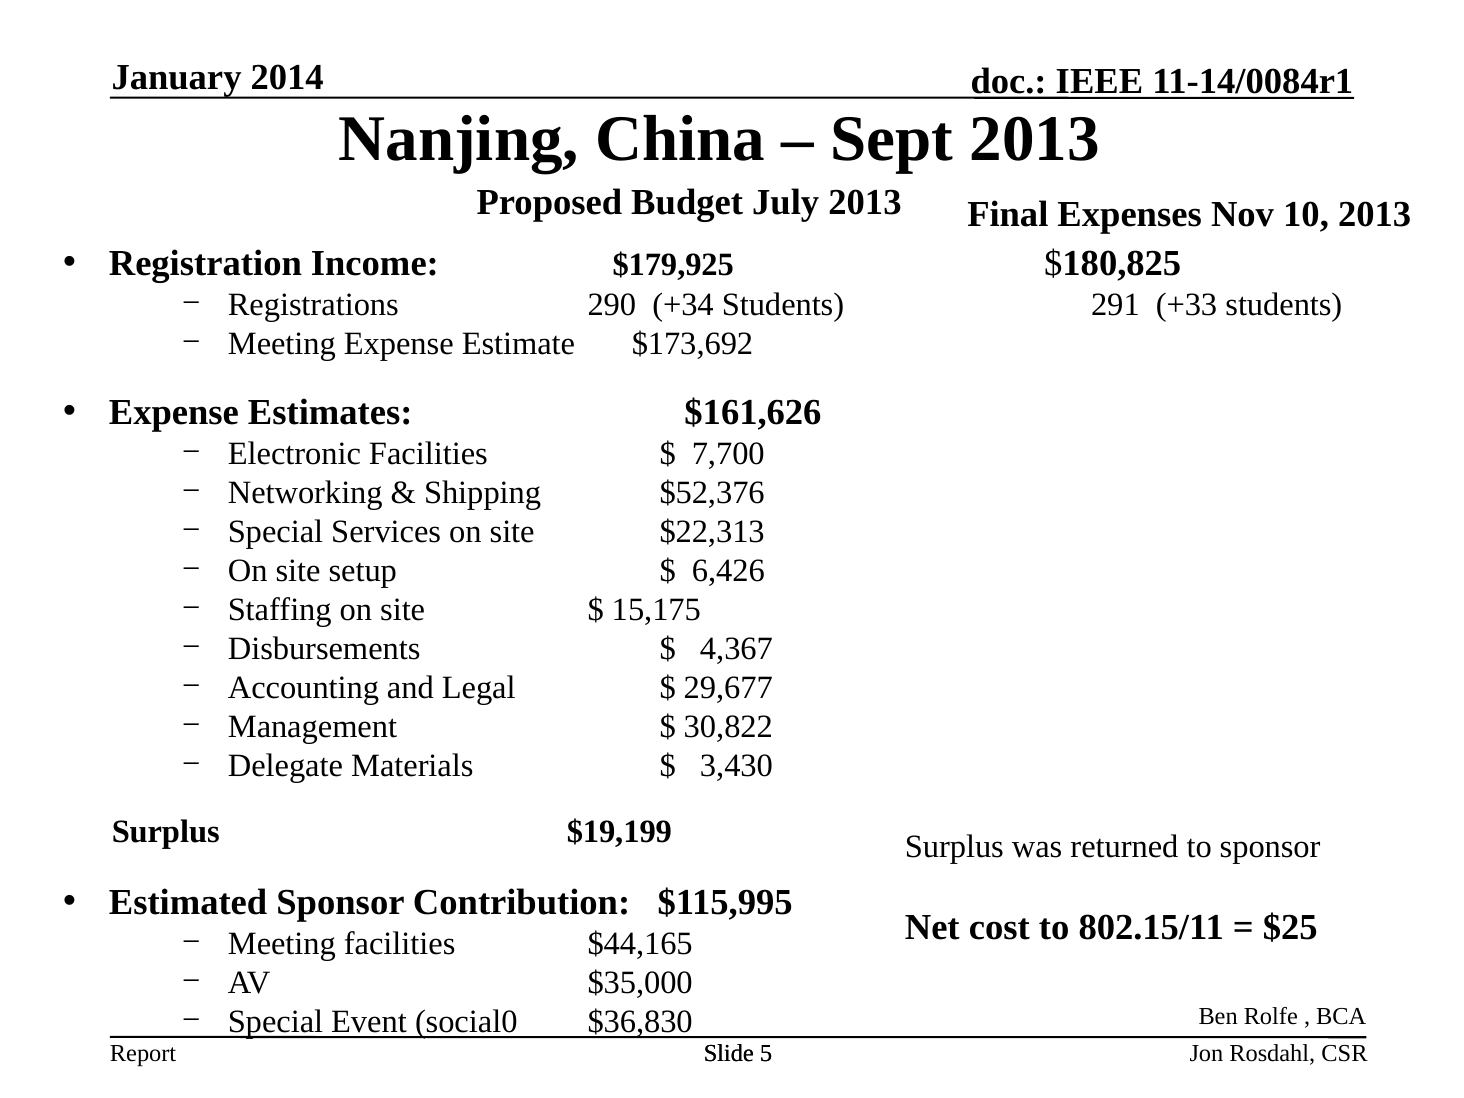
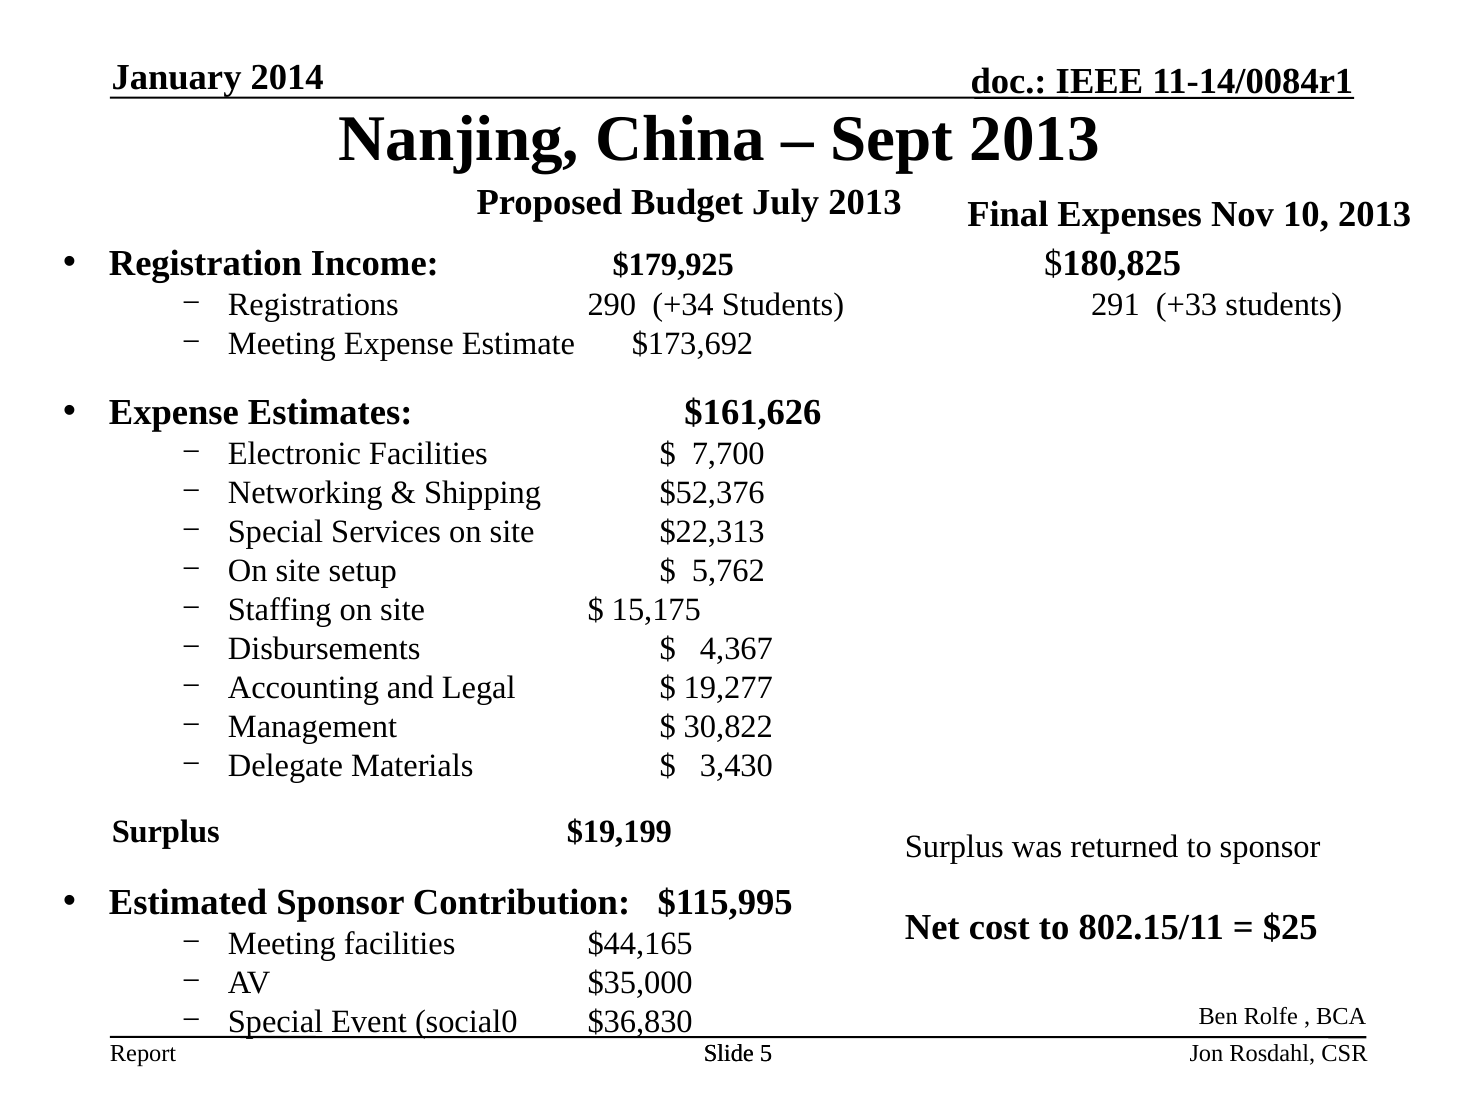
6,426: 6,426 -> 5,762 (728, 571)
29,677: 29,677 -> 19,277 (728, 688)
